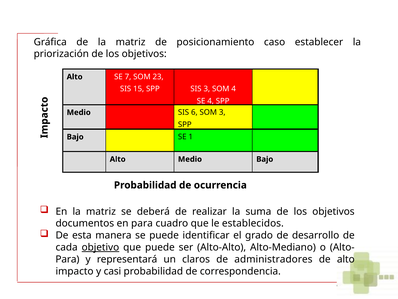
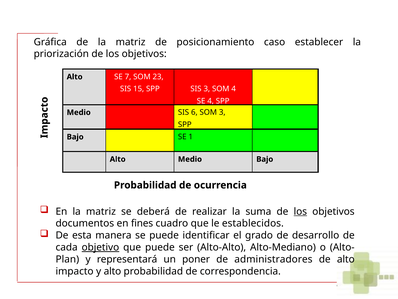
los underline: none -> present (300, 211)
en para: para -> fines (142, 223)
Para: Para -> Plan (67, 259)
claros: claros -> poner (196, 259)
y casi: casi -> alto (112, 271)
